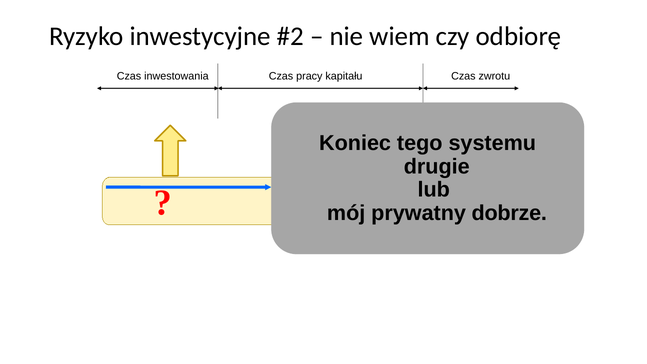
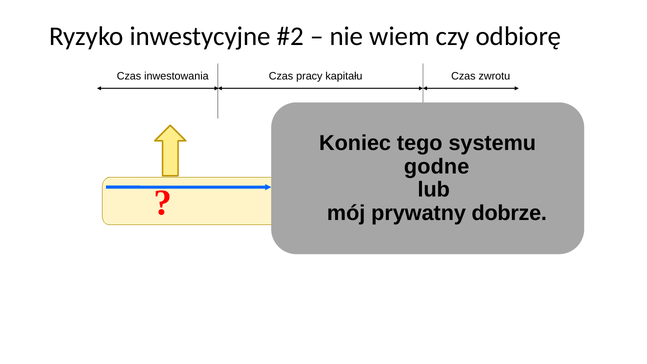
drugie: drugie -> godne (437, 166)
